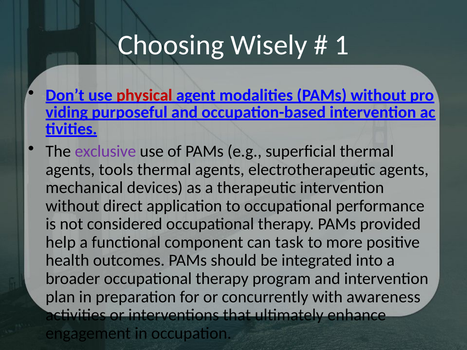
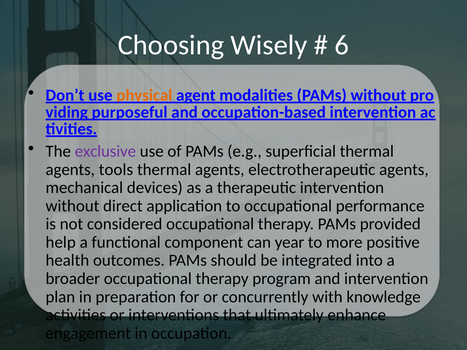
1: 1 -> 6 (342, 45)
physical colour: red -> orange (144, 95)
task: task -> year (290, 242)
awareness: awareness -> knowledge (384, 297)
